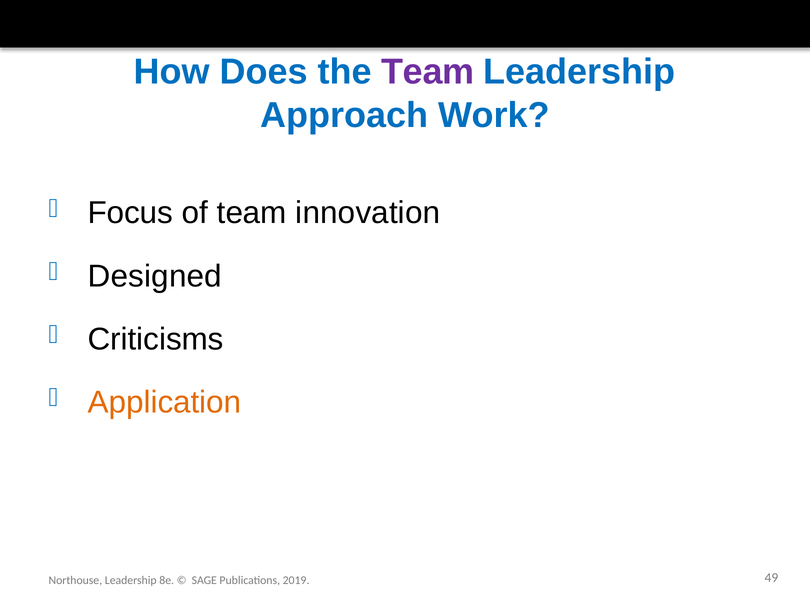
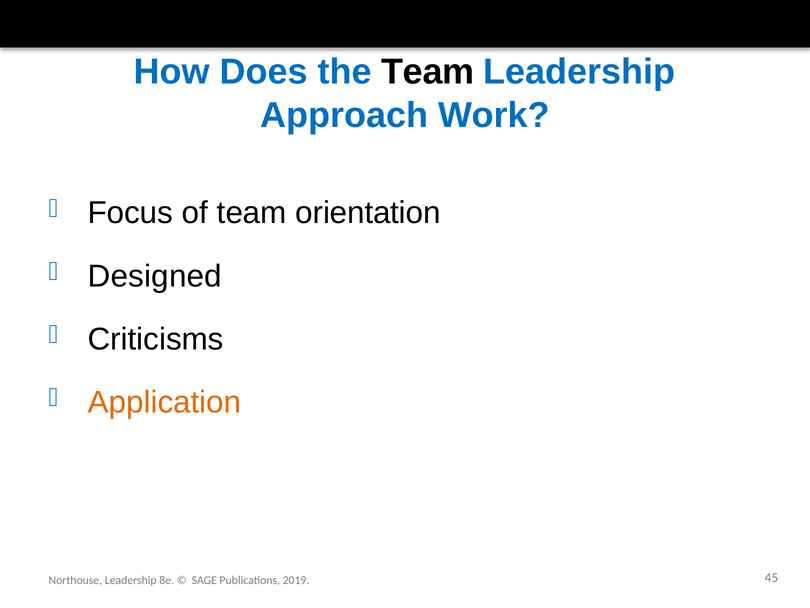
Team colour: purple -> black (428, 72)
innovation: innovation -> orientation (368, 213)
49: 49 -> 45 (771, 577)
